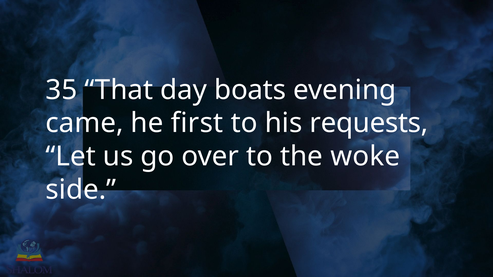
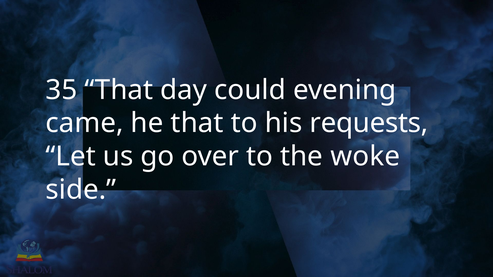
boats: boats -> could (250, 90)
he first: first -> that (197, 123)
